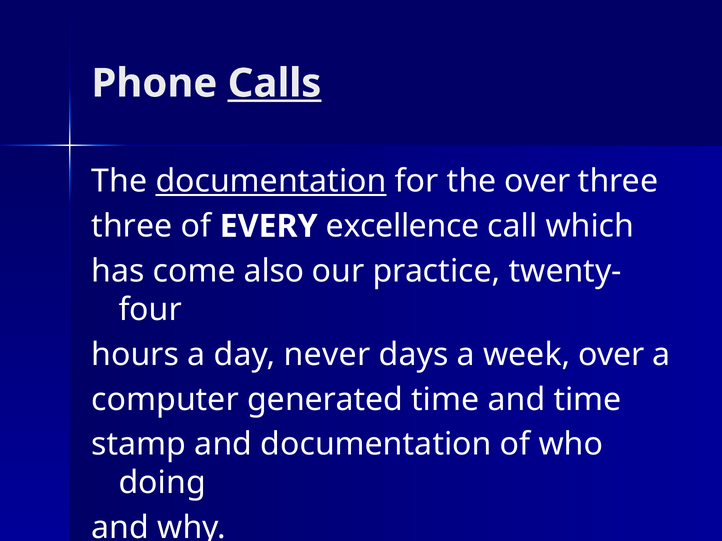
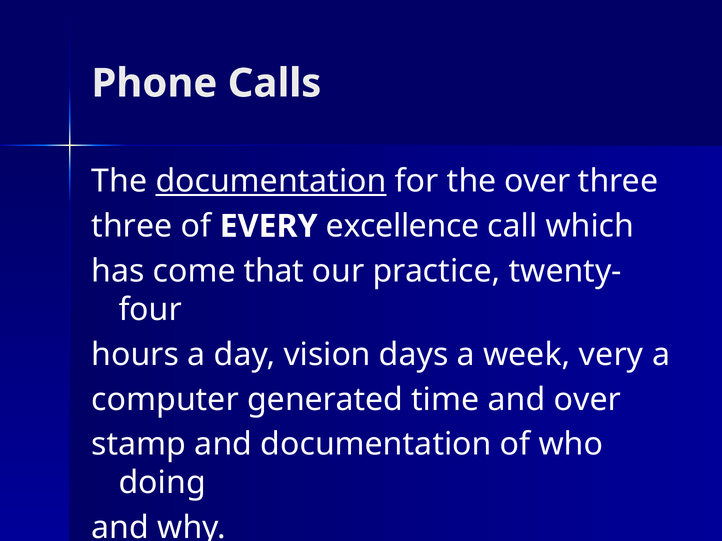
Calls underline: present -> none (275, 83)
also: also -> that (274, 271)
never: never -> vision (327, 355)
week over: over -> very (611, 355)
and time: time -> over (587, 400)
